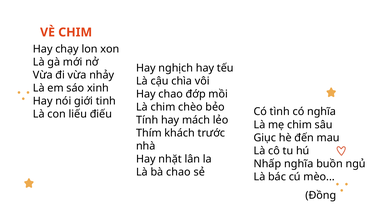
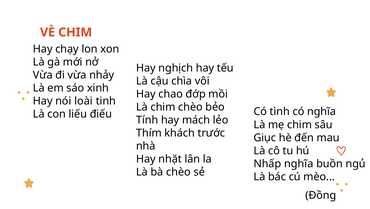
giới: giới -> loài (84, 101)
bà chao: chao -> chèo (178, 172)
